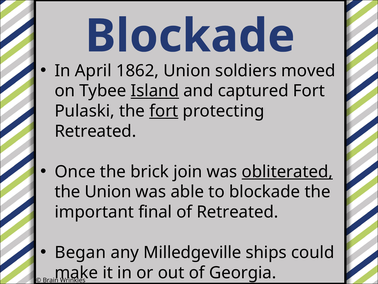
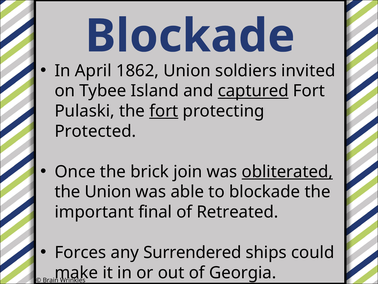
moved: moved -> invited (308, 71)
Island underline: present -> none (155, 91)
captured underline: none -> present (253, 91)
Retreated: Retreated -> Protected (95, 131)
Began: Began -> Forces (80, 252)
Milledgeville: Milledgeville -> Surrendered (192, 252)
